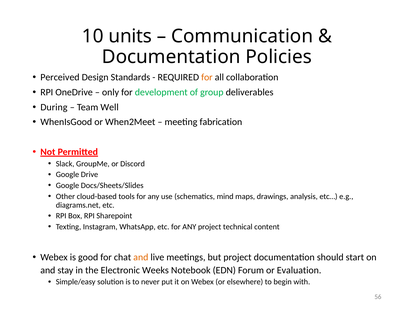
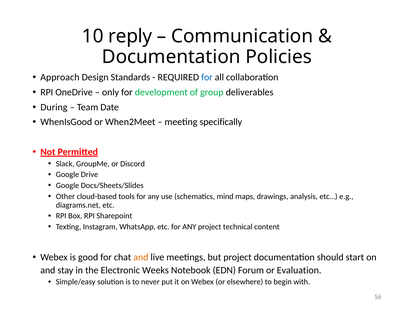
units: units -> reply (130, 36)
Perceived: Perceived -> Approach (60, 77)
for colour: orange -> blue (207, 77)
Well: Well -> Date (110, 107)
fabrication: fabrication -> specifically (221, 122)
